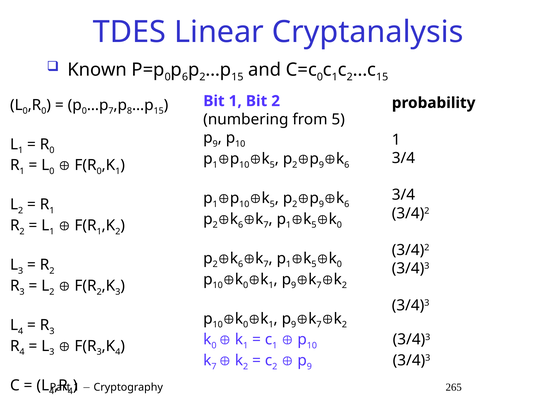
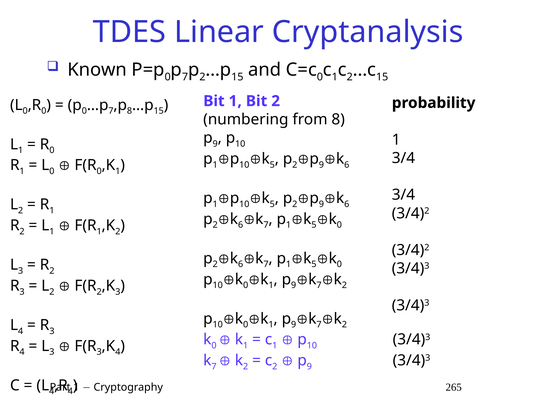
6: 6 -> 7 (185, 77)
from 5: 5 -> 8 (338, 119)
